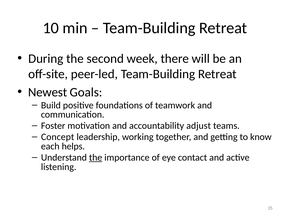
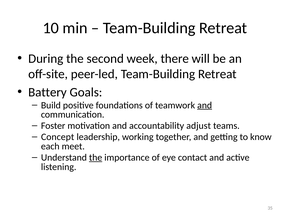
Newest: Newest -> Battery (48, 92)
and underline: none -> present (205, 105)
helps: helps -> meet (73, 146)
